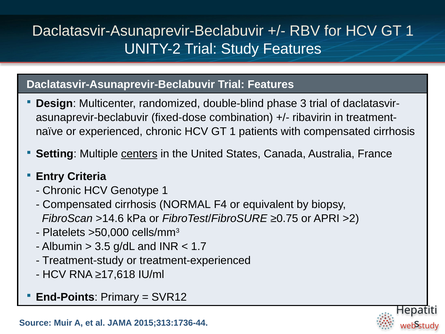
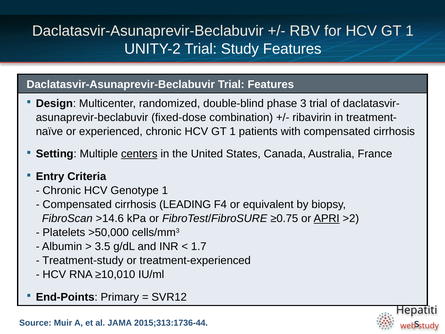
NORMAL: NORMAL -> LEADING (185, 204)
APRI underline: none -> present (327, 218)
≥17,618: ≥17,618 -> ≥10,010 (115, 274)
